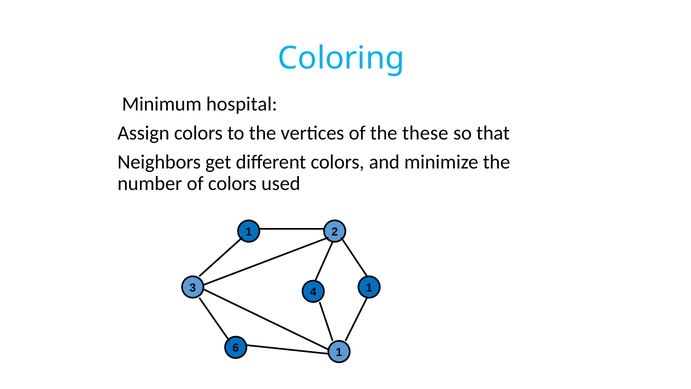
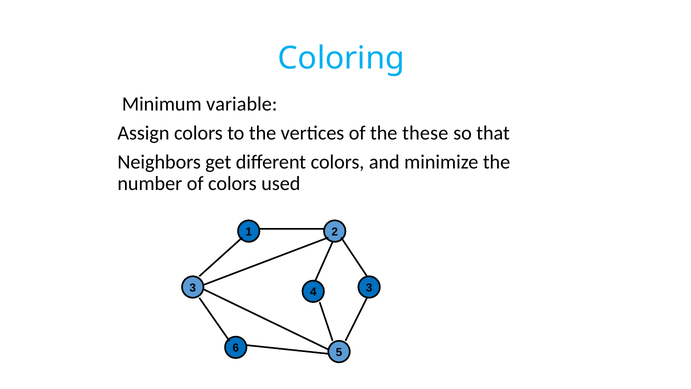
hospital: hospital -> variable (242, 104)
4 1: 1 -> 3 (369, 288)
6 1: 1 -> 5 (339, 352)
